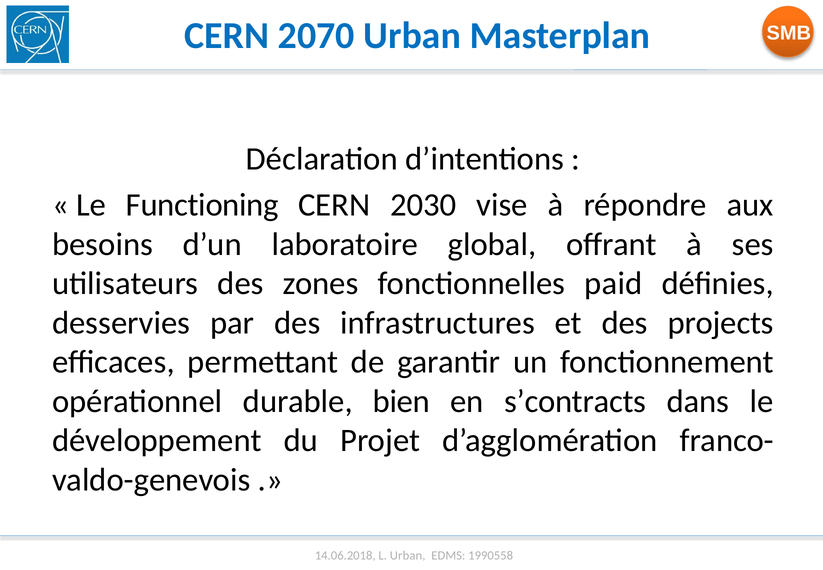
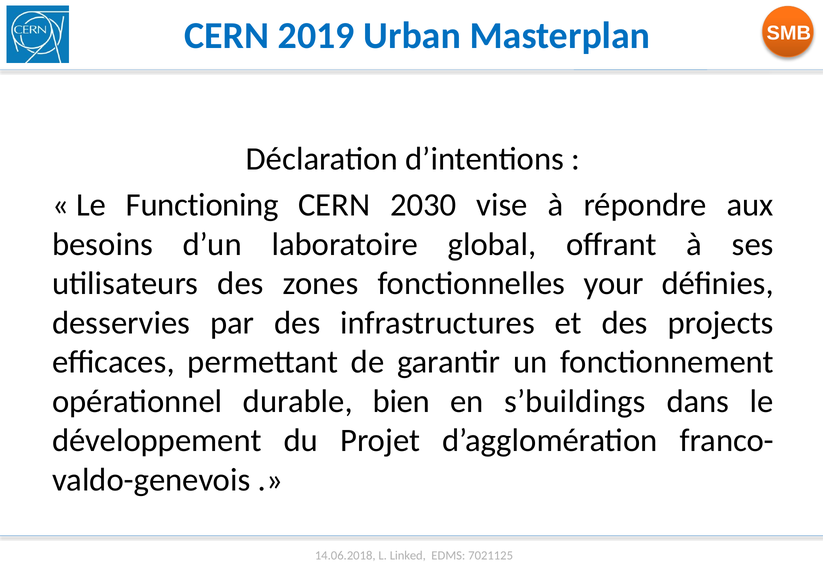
2070: 2070 -> 2019 (316, 36)
paid: paid -> your (614, 283)
s’contracts: s’contracts -> s’buildings (575, 401)
L Urban: Urban -> Linked (408, 555)
1990558: 1990558 -> 7021125 (491, 555)
